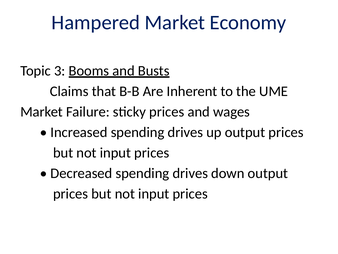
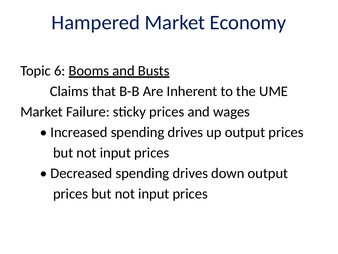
3: 3 -> 6 (60, 71)
